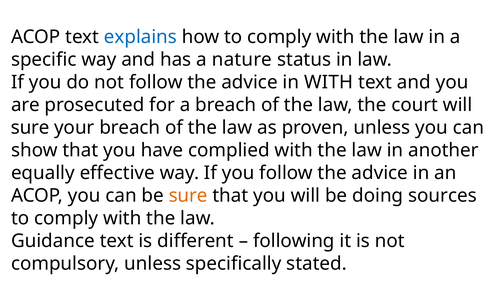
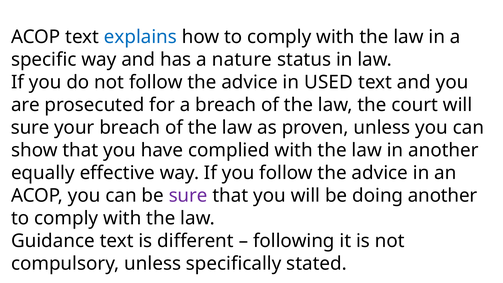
in WITH: WITH -> USED (329, 82)
sure colour: orange -> purple (188, 195)
doing sources: sources -> another (443, 195)
